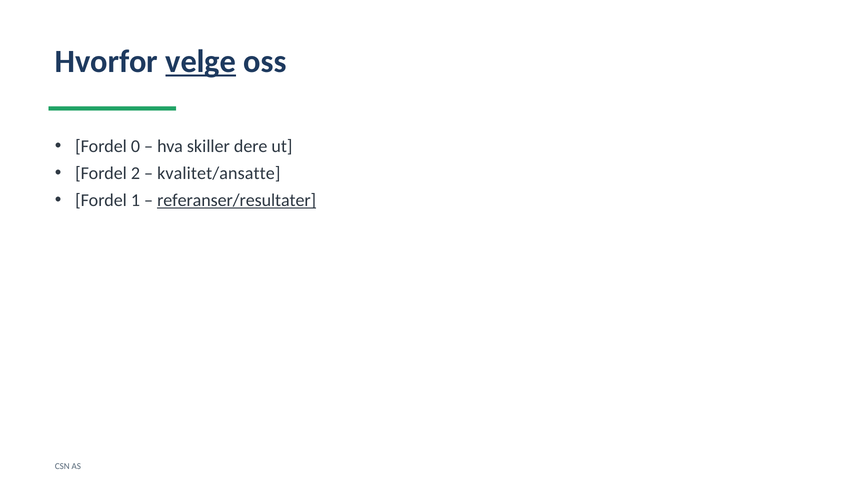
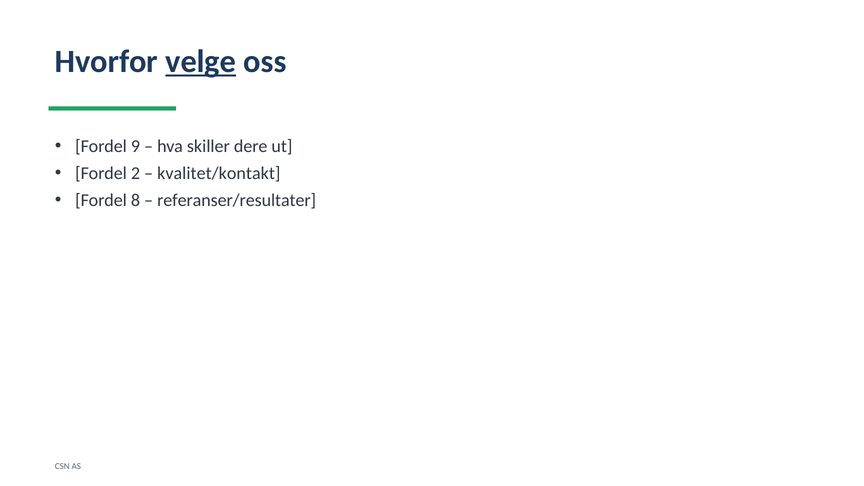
0: 0 -> 9 (135, 146)
kvalitet/ansatte: kvalitet/ansatte -> kvalitet/kontakt (219, 173)
1: 1 -> 8 (135, 200)
referanser/resultater underline: present -> none (237, 200)
